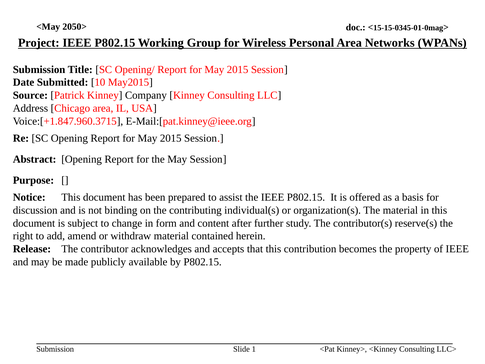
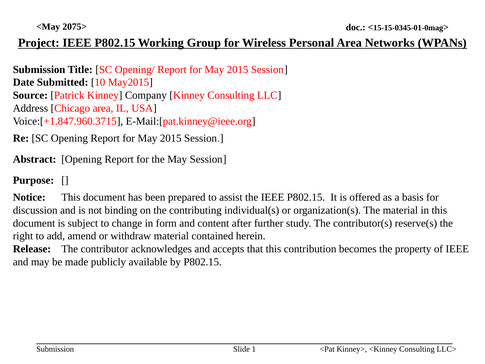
2050>: 2050> -> 2075> (75, 27)
